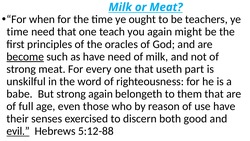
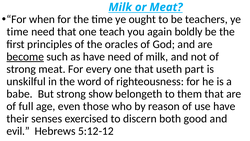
might: might -> boldly (189, 32)
strong again: again -> show (101, 94)
evil underline: present -> none (18, 131)
5:12-88: 5:12-88 -> 5:12-12 (96, 131)
